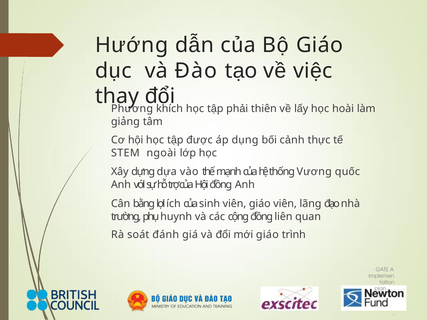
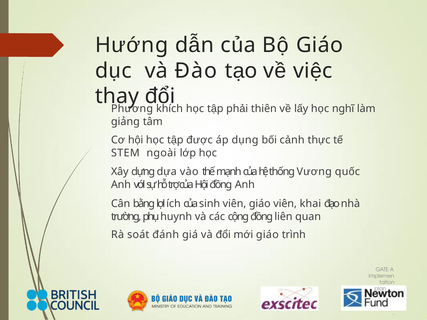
hoài: hoài -> nghĩ (343, 109)
lãng: lãng -> khai (310, 204)
